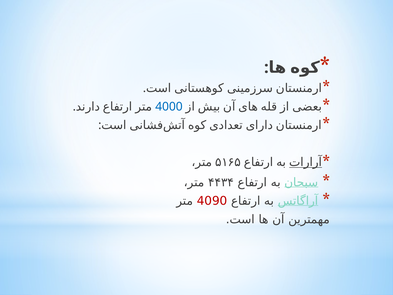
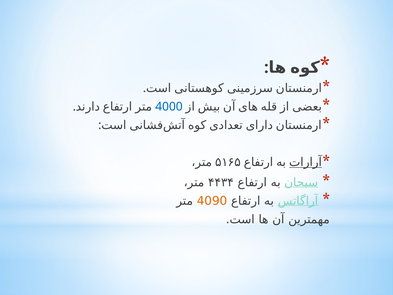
4090 colour: red -> orange (212, 201)
